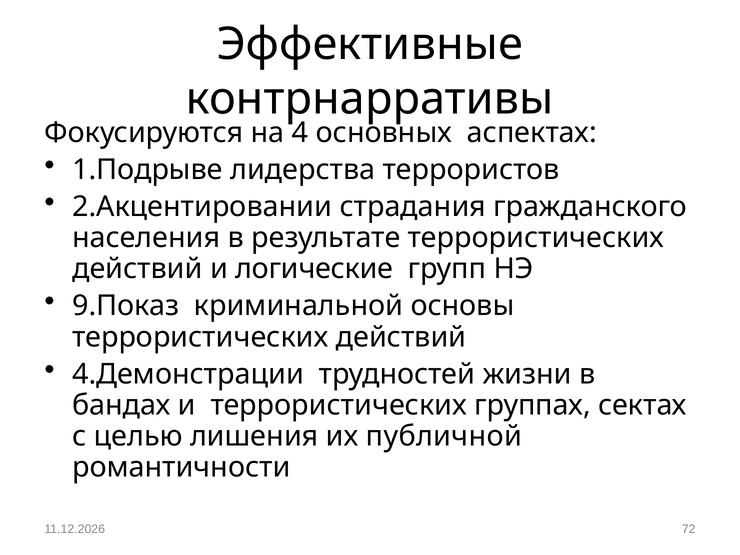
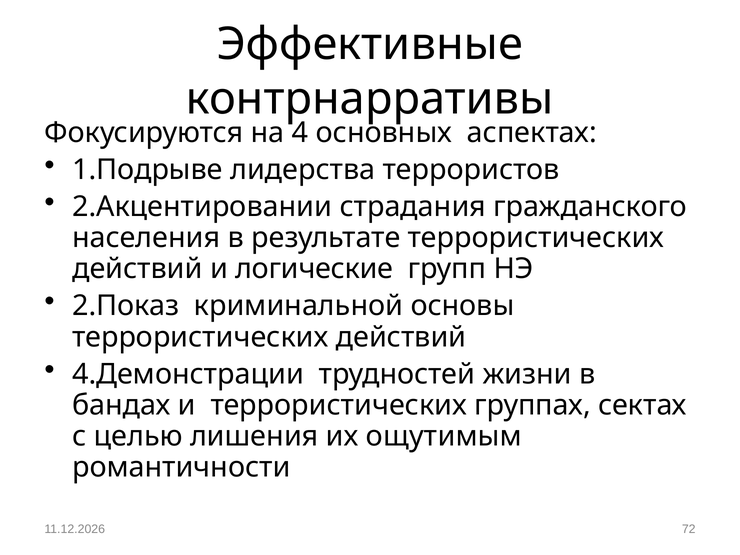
9.Показ: 9.Показ -> 2.Показ (126, 306)
публичной: публичной -> ощутимым (444, 436)
